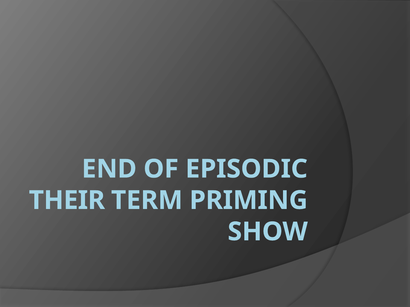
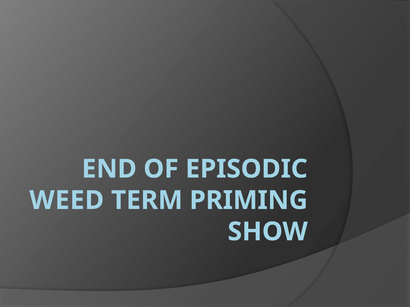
THEIR: THEIR -> WEED (67, 201)
